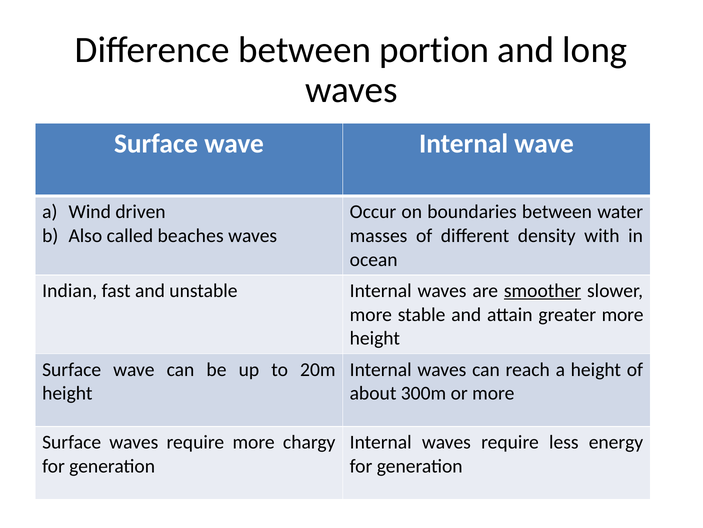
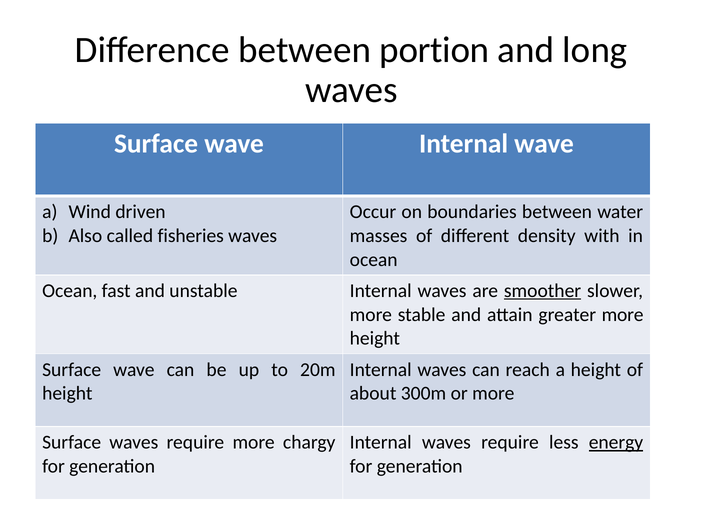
beaches: beaches -> fisheries (191, 235)
Indian: Indian -> Ocean (70, 290)
energy underline: none -> present (616, 442)
